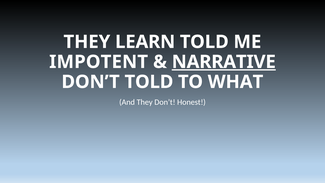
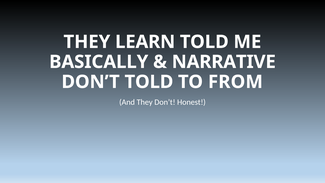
IMPOTENT: IMPOTENT -> BASICALLY (99, 62)
NARRATIVE underline: present -> none (224, 62)
WHAT: WHAT -> FROM (235, 82)
